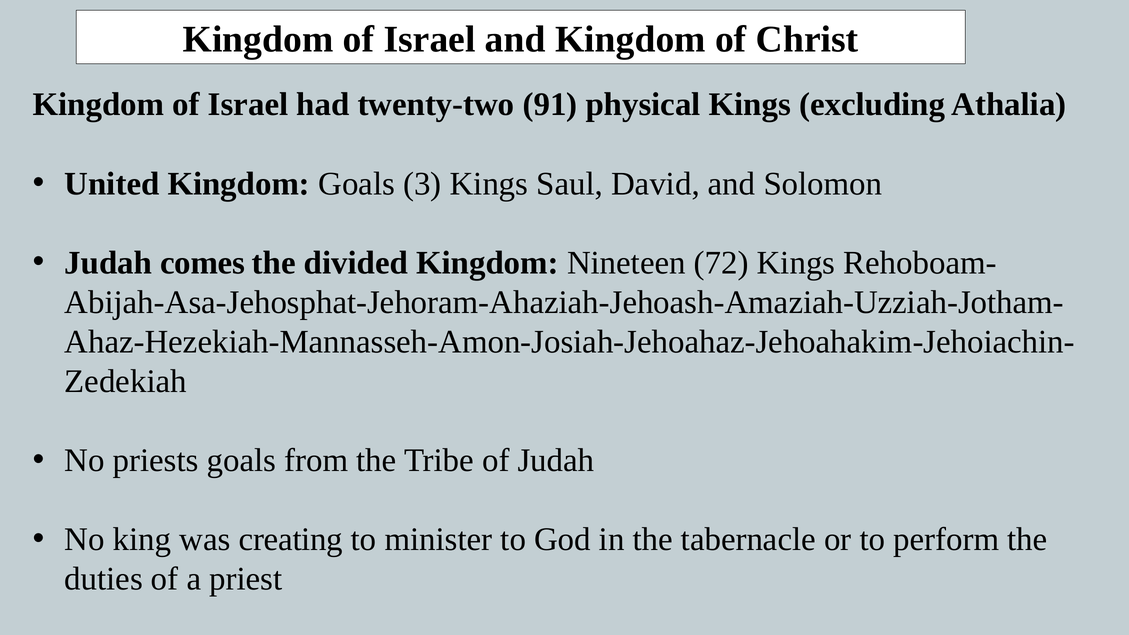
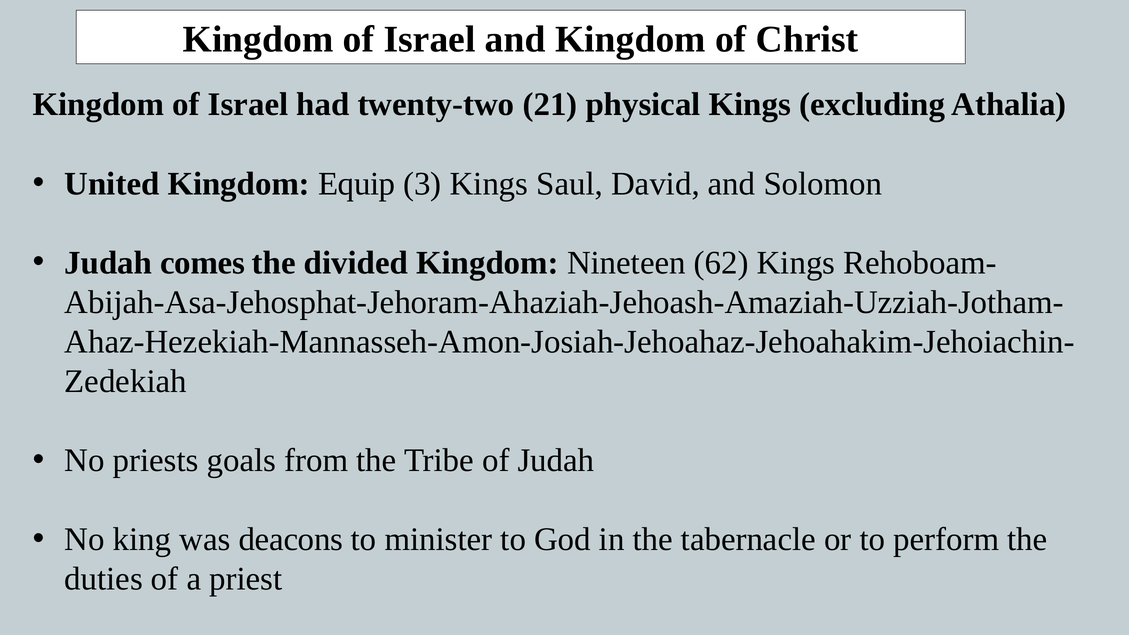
91: 91 -> 21 (550, 105)
Kingdom Goals: Goals -> Equip (357, 184)
72: 72 -> 62 (721, 263)
creating: creating -> deacons (291, 540)
